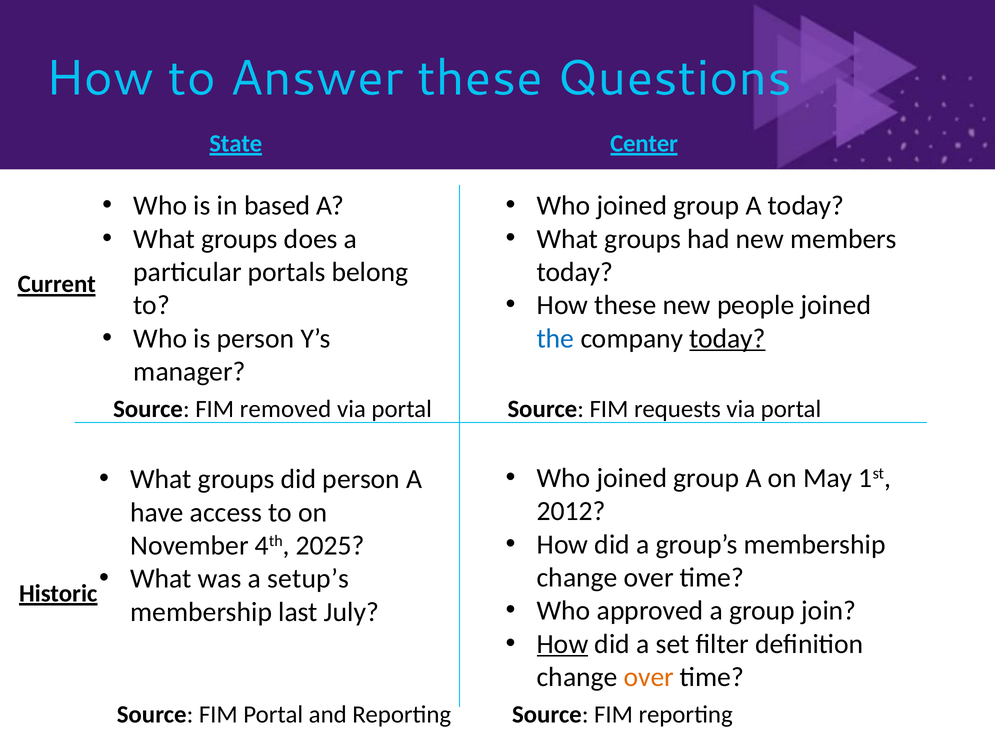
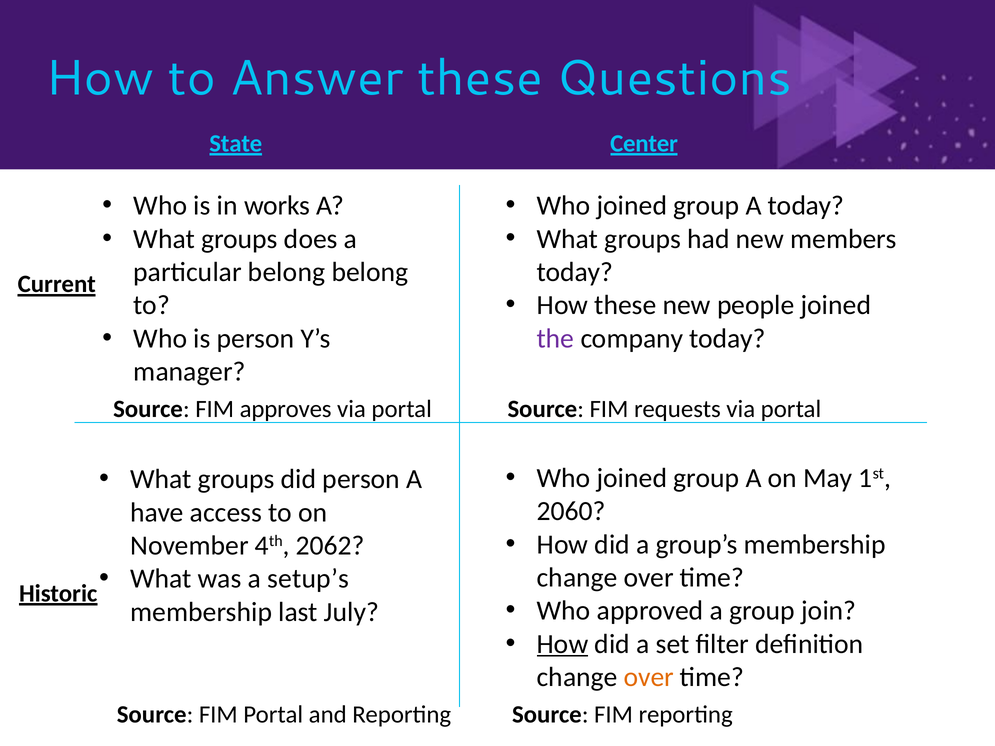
based: based -> works (277, 206)
particular portals: portals -> belong (287, 272)
the colour: blue -> purple (556, 339)
today underline: present -> none (728, 339)
removed: removed -> approves (286, 409)
2012: 2012 -> 2060 (571, 511)
2025: 2025 -> 2062 (330, 546)
